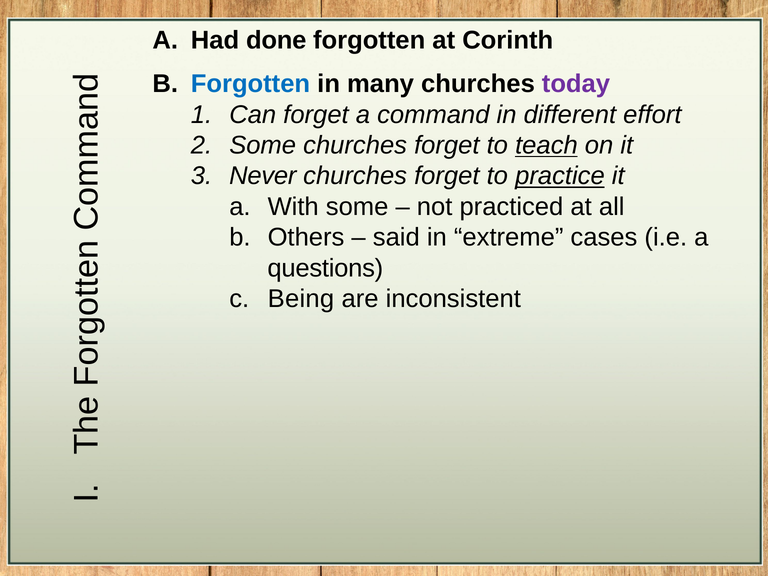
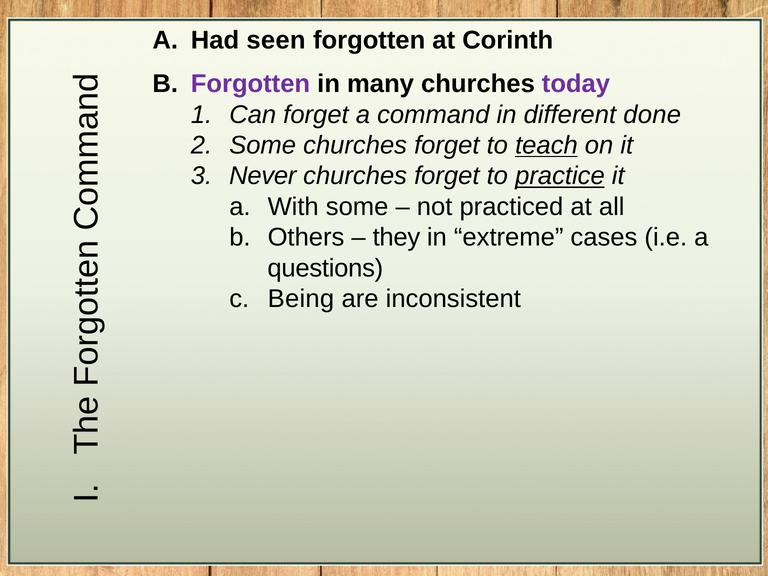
done: done -> seen (276, 40)
Forgotten colour: blue -> purple (250, 84)
effort: effort -> done (652, 115)
said: said -> they (396, 237)
